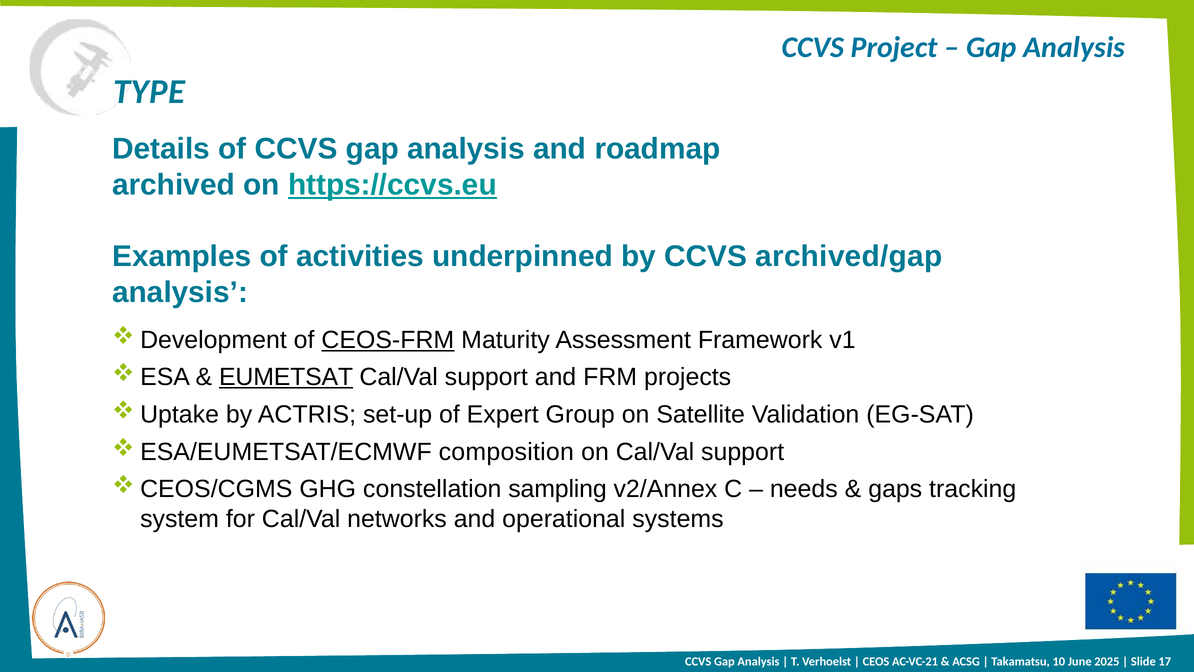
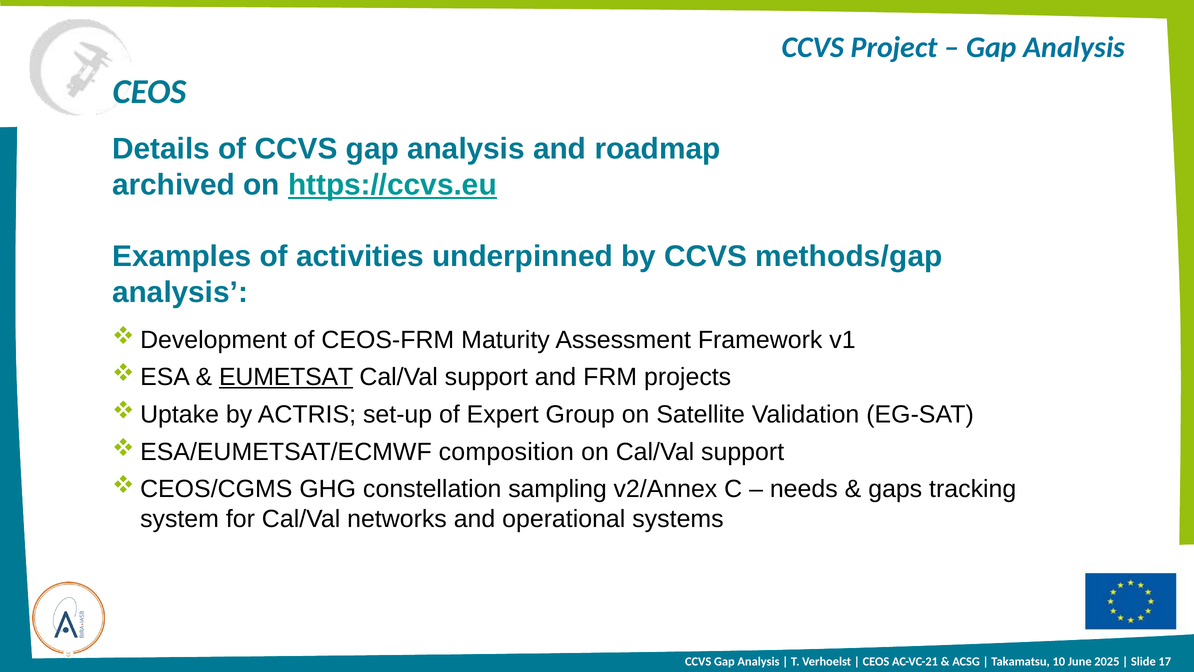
TYPE: TYPE -> CEOS (150, 92)
archived/gap: archived/gap -> methods/gap (849, 256)
CEOS-FRM underline: present -> none (388, 340)
